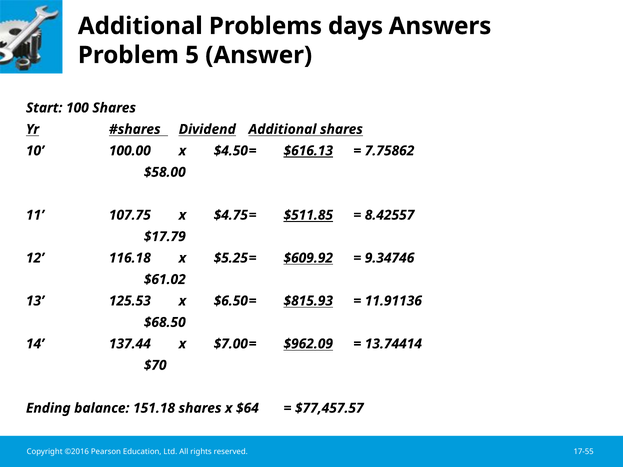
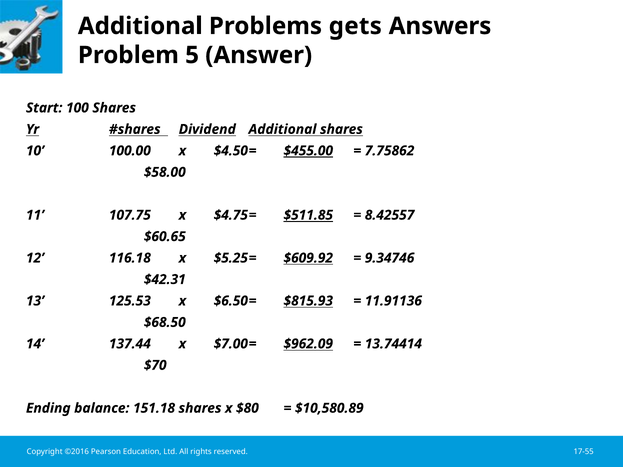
days: days -> gets (355, 26)
$616.13: $616.13 -> $455.00 (308, 151)
$17.79: $17.79 -> $60.65 (165, 237)
$61.02: $61.02 -> $42.31 (165, 280)
$64: $64 -> $80 (247, 408)
$77,457.57: $77,457.57 -> $10,580.89 (329, 408)
